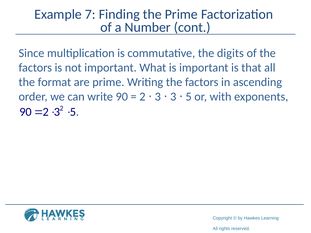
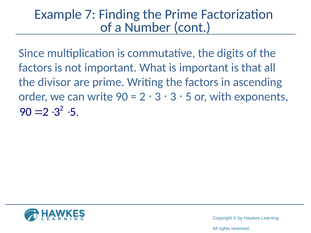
format: format -> divisor (54, 82)
